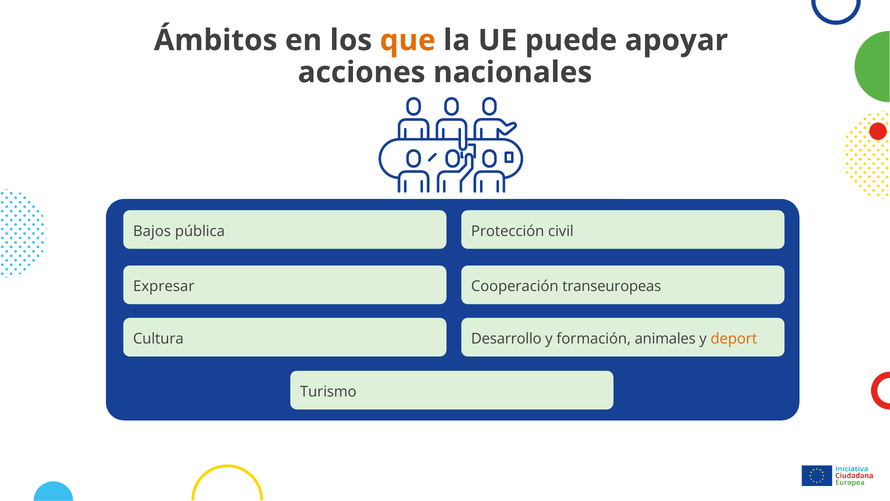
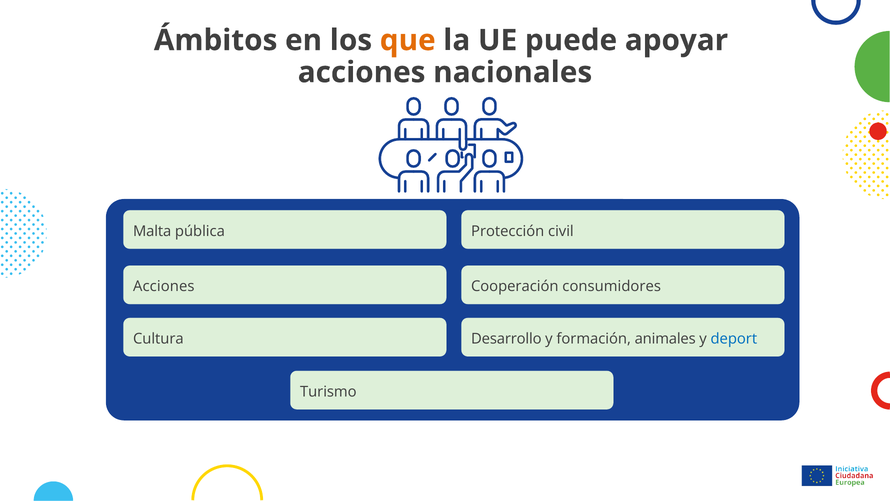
Bajos: Bajos -> Malta (152, 231)
Expresar: Expresar -> Acciones (164, 286)
transeuropeas: transeuropeas -> consumidores (612, 286)
deport colour: orange -> blue (734, 339)
